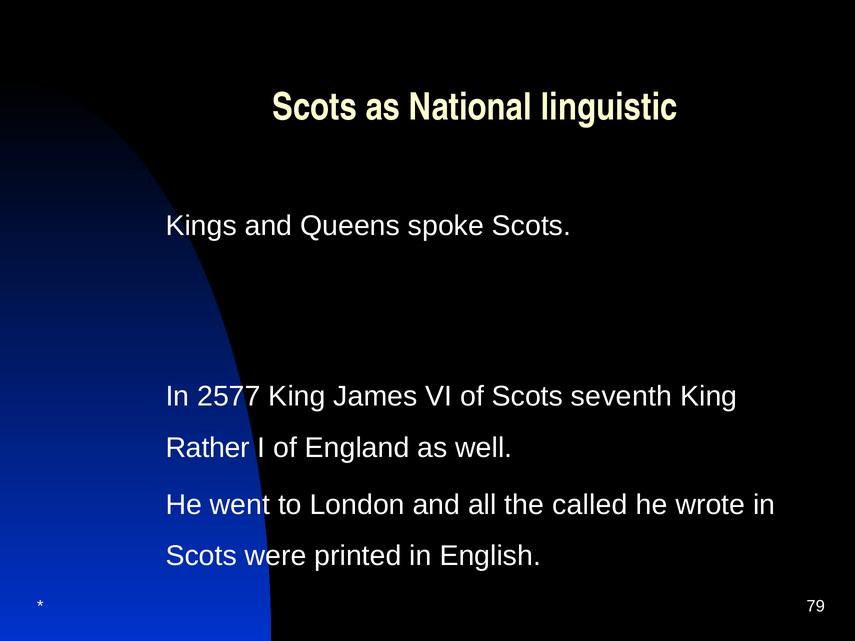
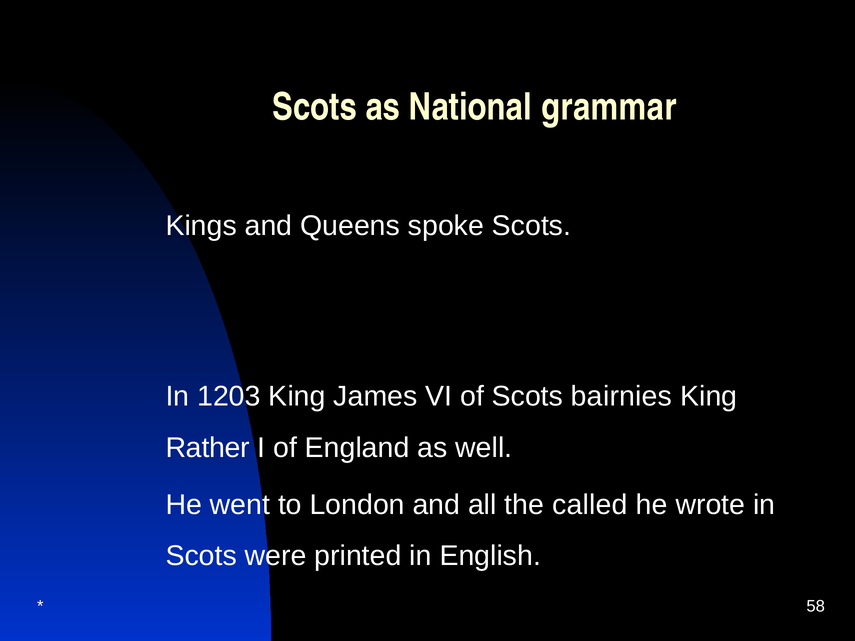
linguistic: linguistic -> grammar (609, 107)
2577: 2577 -> 1203 (229, 397)
seventh: seventh -> bairnies (622, 397)
79: 79 -> 58 (816, 607)
